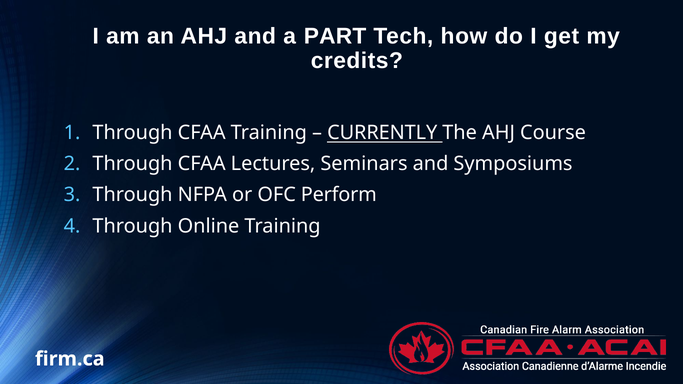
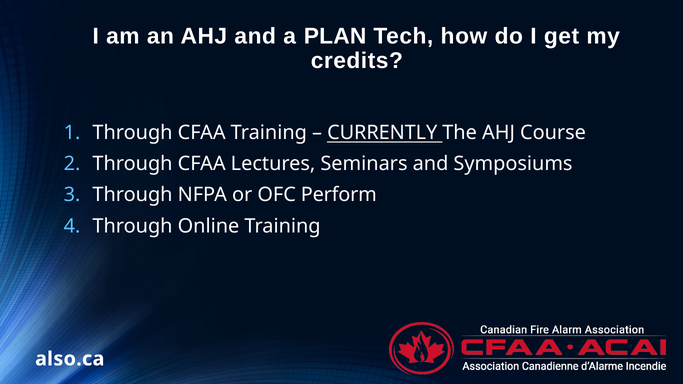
PART: PART -> PLAN (335, 36)
firm.ca: firm.ca -> also.ca (70, 359)
